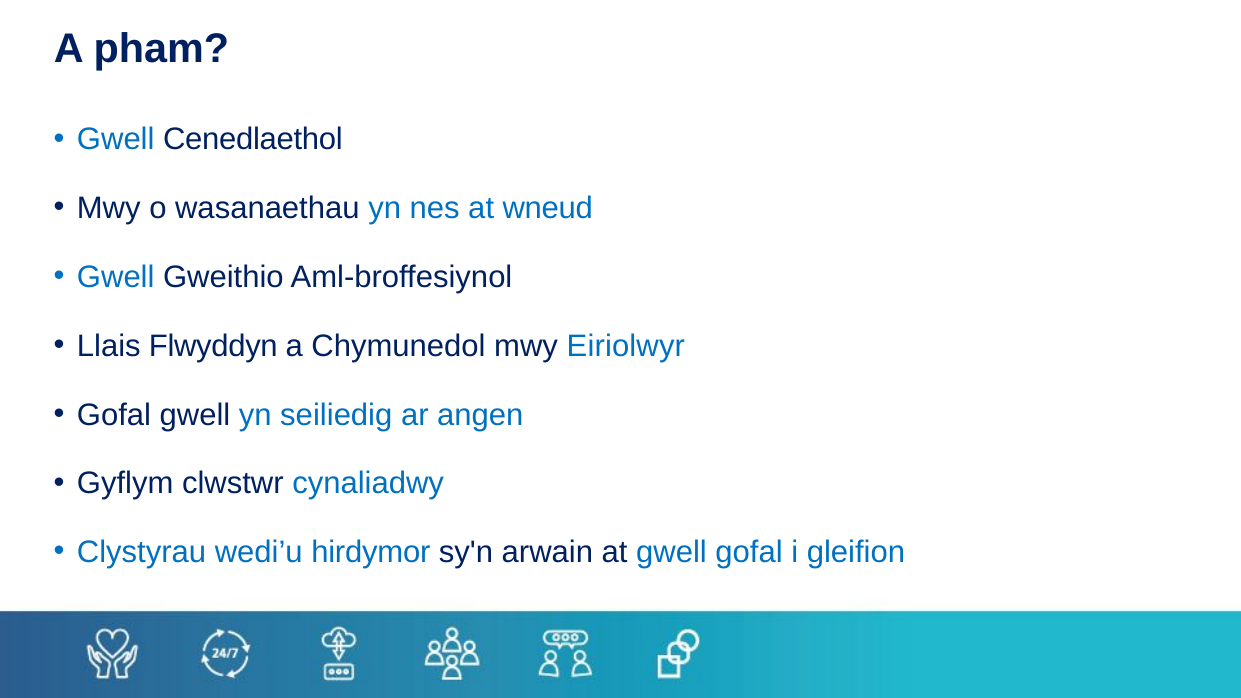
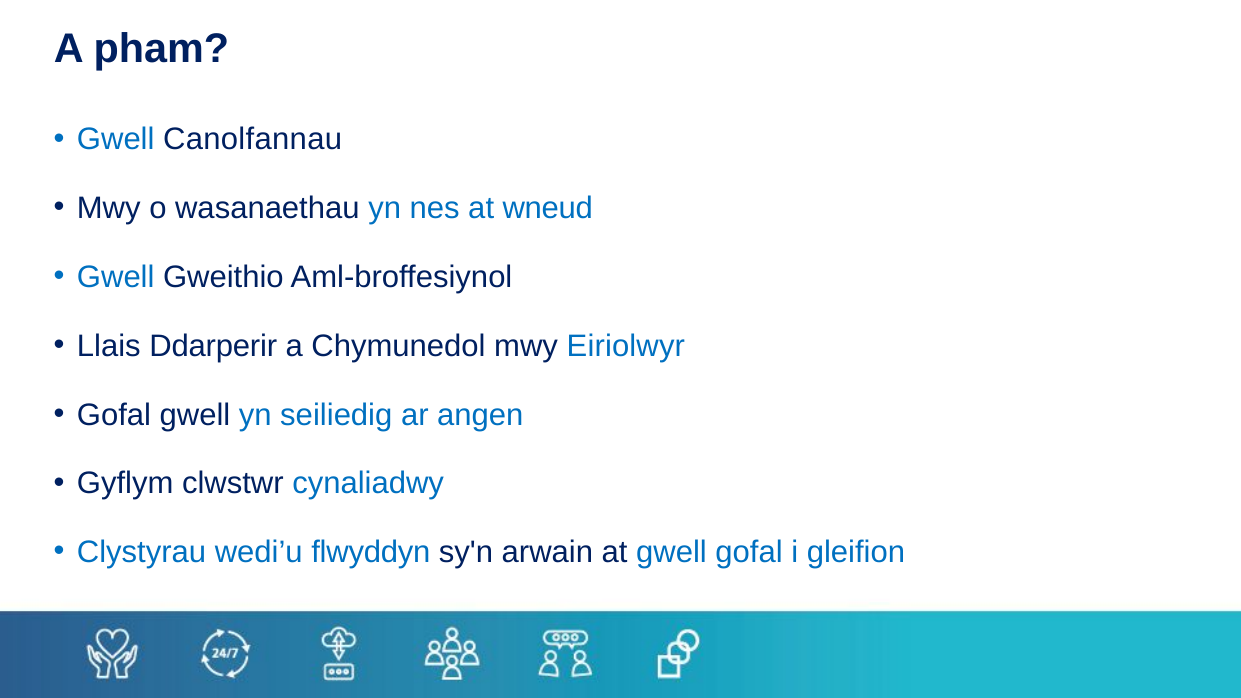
Cenedlaethol: Cenedlaethol -> Canolfannau (253, 140)
Flwyddyn: Flwyddyn -> Ddarperir (213, 346)
hirdymor: hirdymor -> flwyddyn (371, 552)
